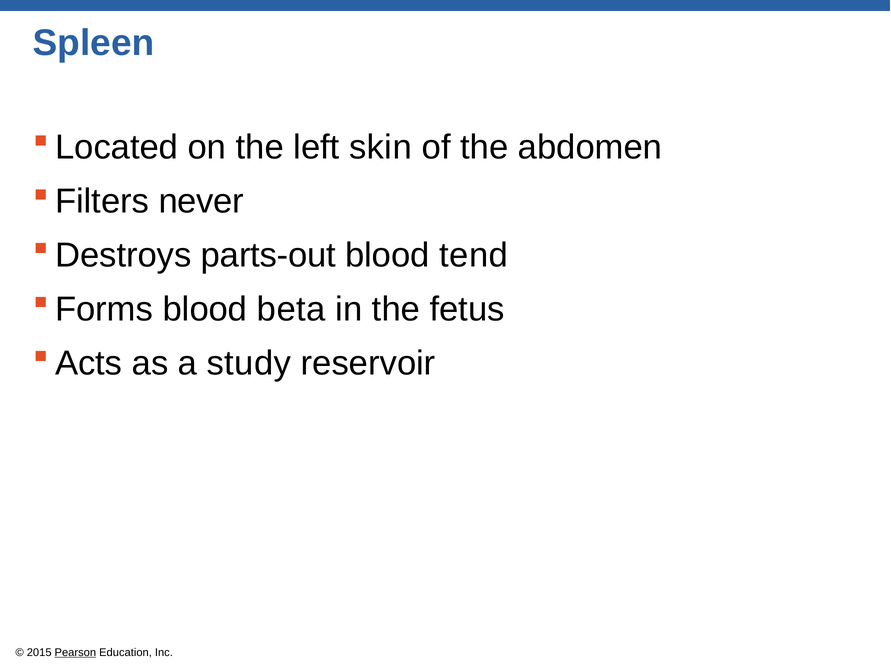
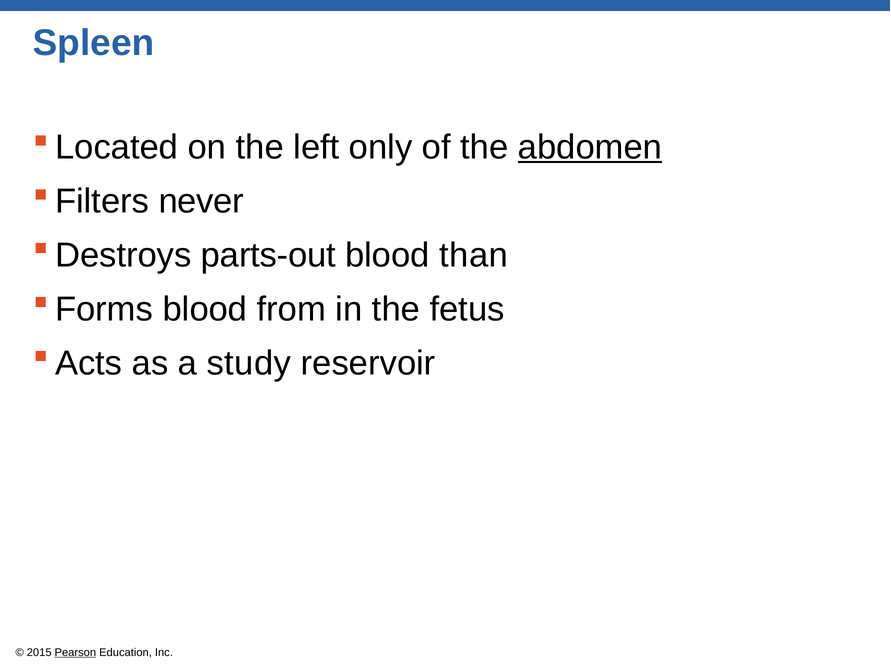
skin: skin -> only (381, 147)
abdomen underline: none -> present (590, 147)
tend: tend -> than (474, 255)
beta: beta -> from (291, 309)
